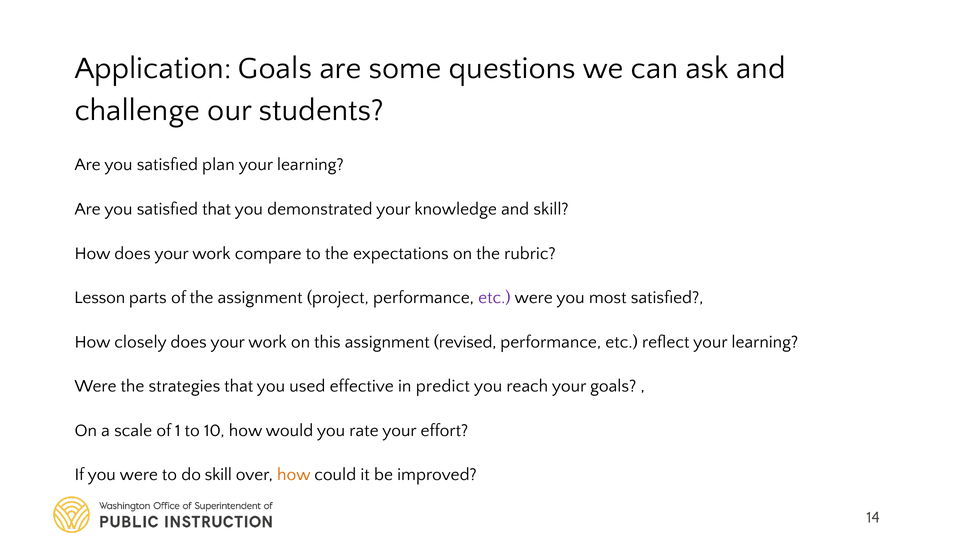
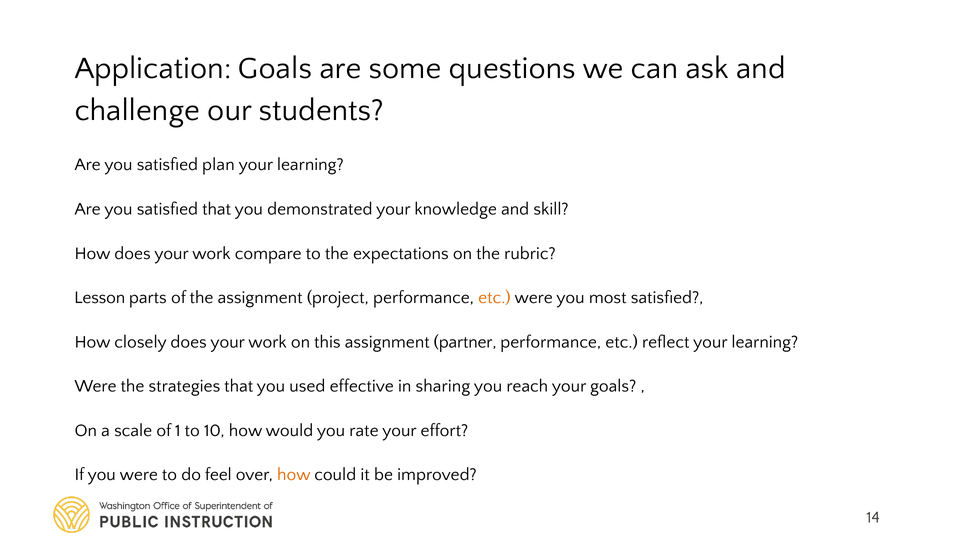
etc colour: purple -> orange (494, 298)
revised: revised -> partner (465, 342)
predict: predict -> sharing (443, 386)
do skill: skill -> feel (218, 475)
